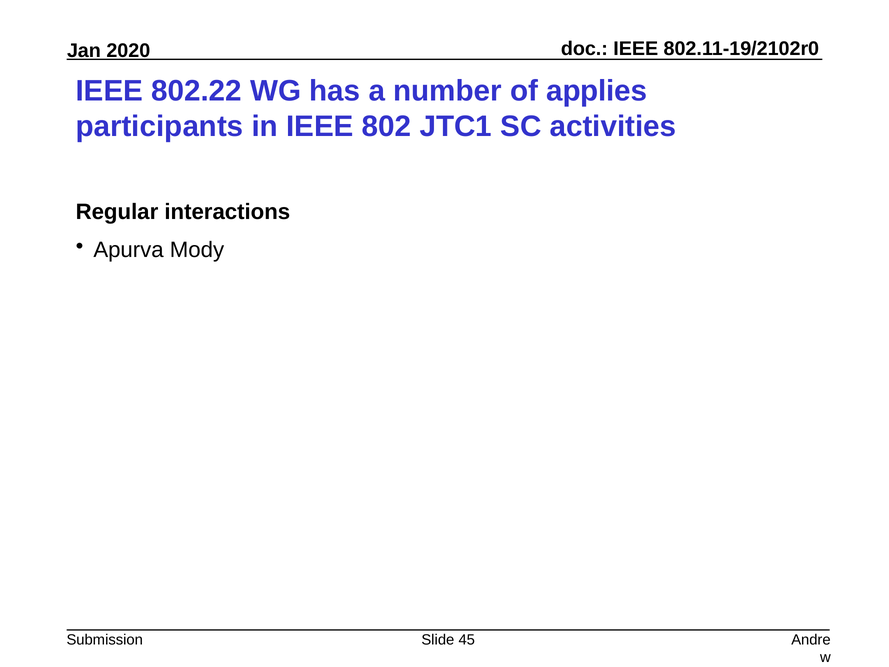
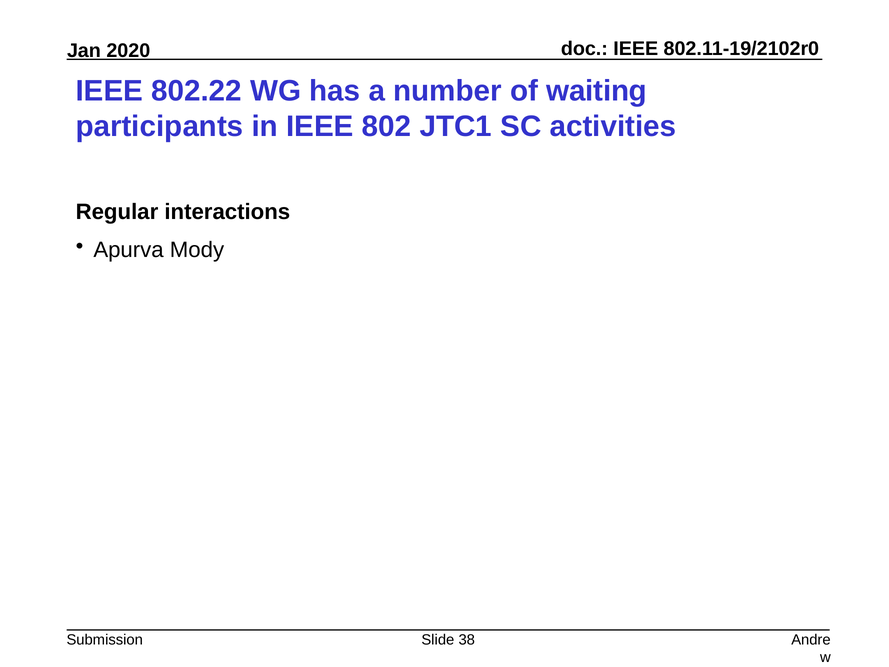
applies: applies -> waiting (597, 91)
45: 45 -> 38 (467, 639)
